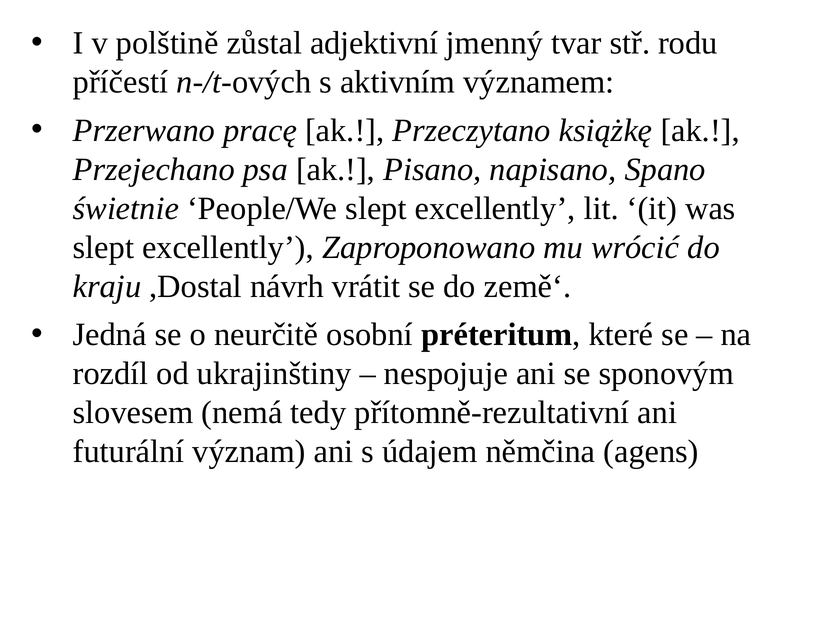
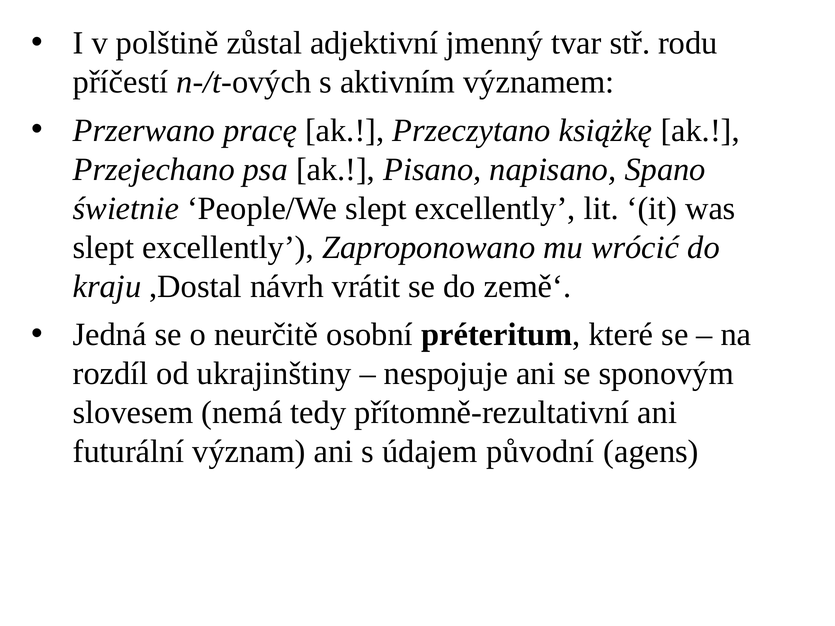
němčina: němčina -> původní (540, 452)
